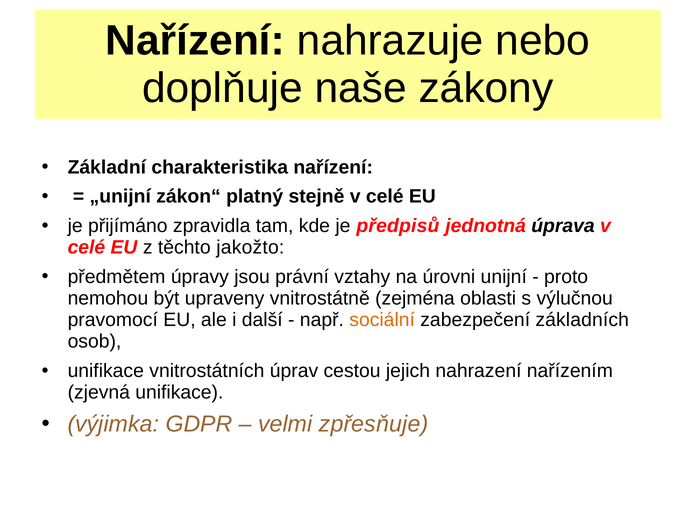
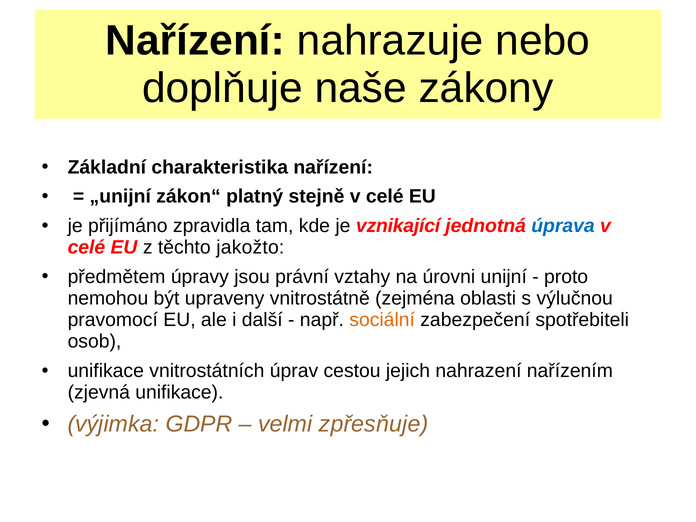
předpisů: předpisů -> vznikající (398, 226)
úprava colour: black -> blue (563, 226)
základních: základních -> spotřebiteli (582, 320)
